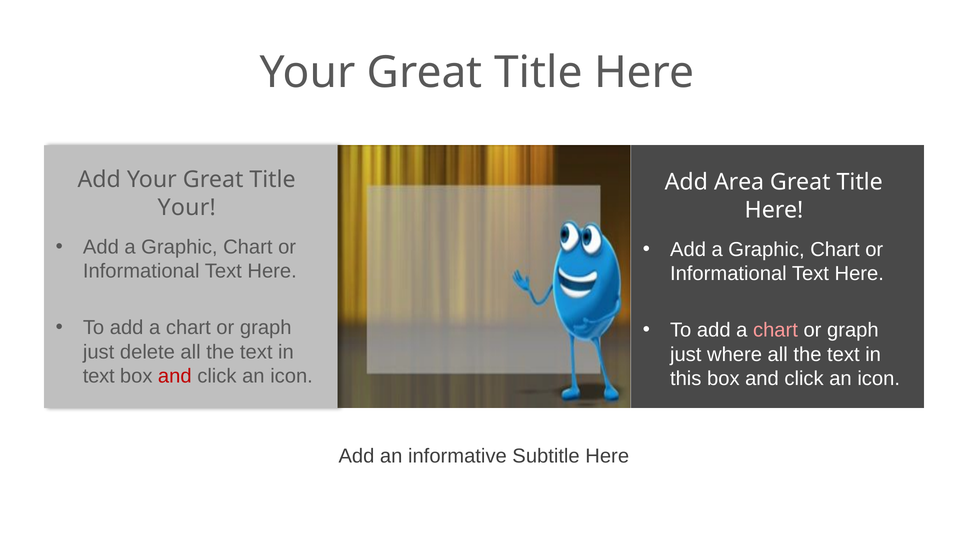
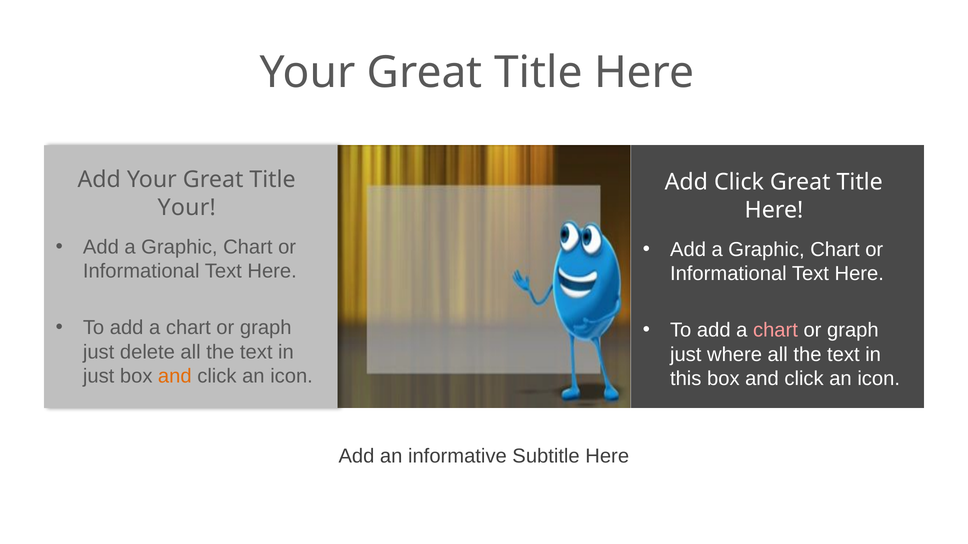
Add Area: Area -> Click (739, 182)
text: text -> just (99, 377)
and colour: red -> orange (175, 377)
